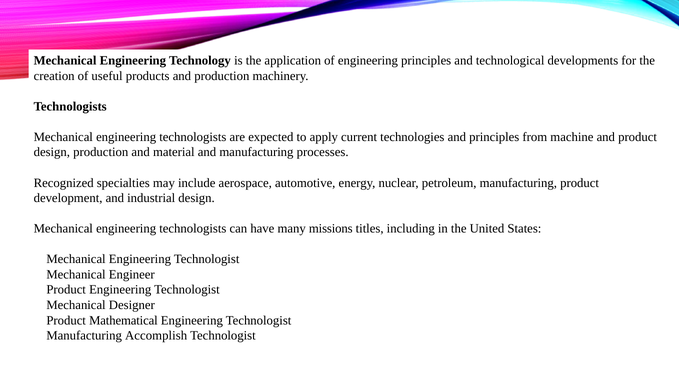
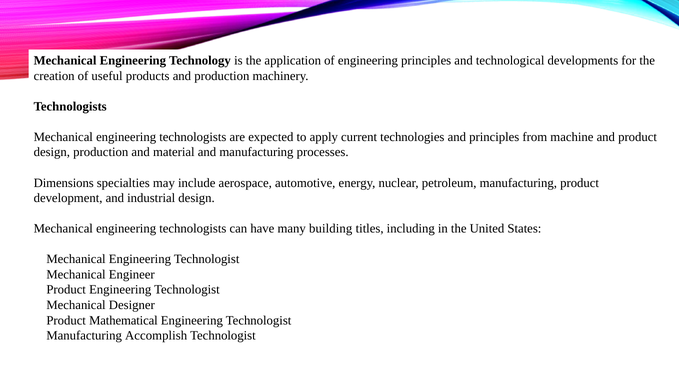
Recognized: Recognized -> Dimensions (64, 183)
missions: missions -> building (331, 229)
